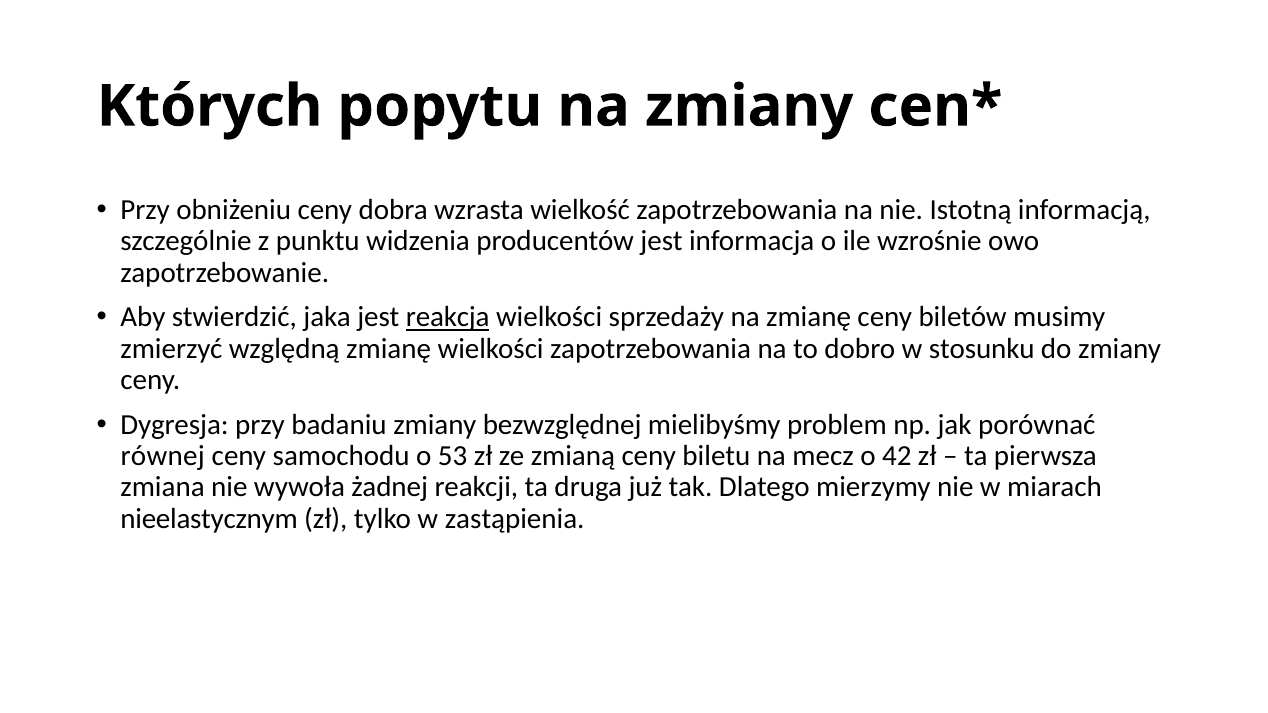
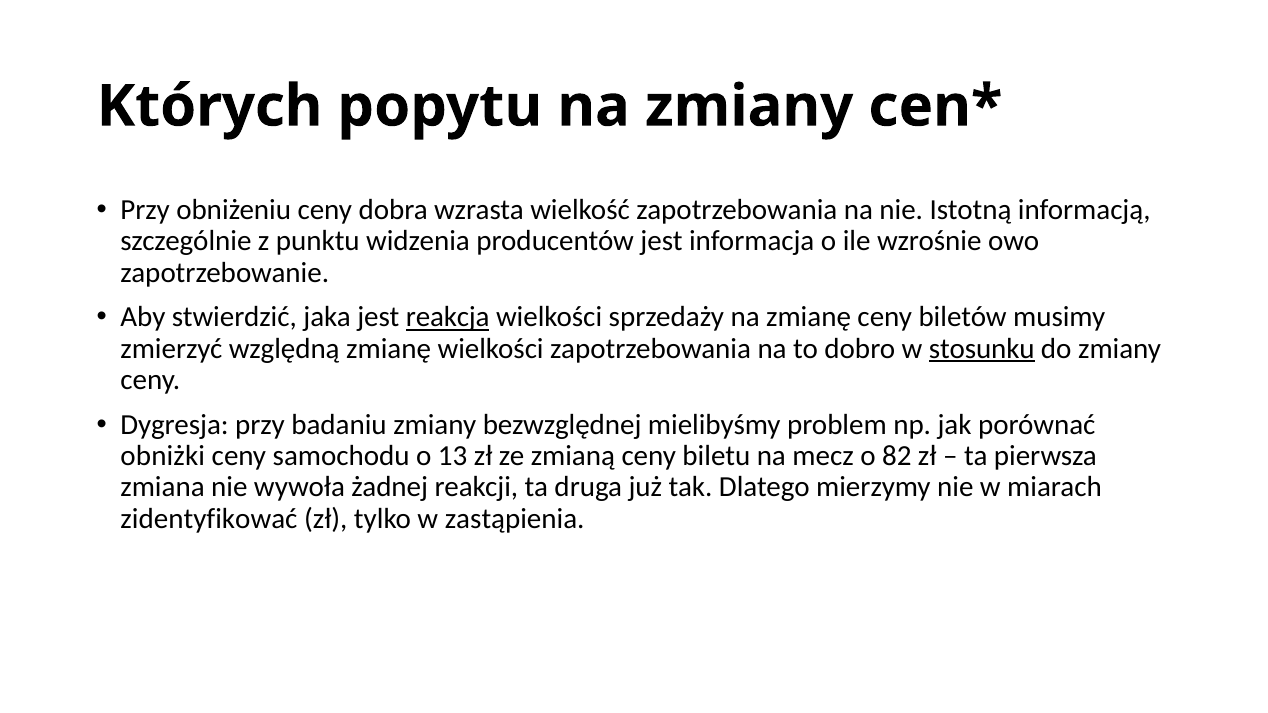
stosunku underline: none -> present (982, 349)
równej: równej -> obniżki (163, 456)
53: 53 -> 13 (453, 456)
42: 42 -> 82 (897, 456)
nieelastycznym: nieelastycznym -> zidentyfikować (209, 519)
